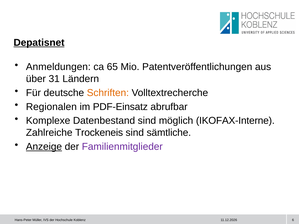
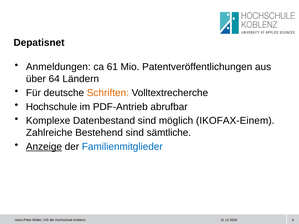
Depatisnet underline: present -> none (39, 43)
65: 65 -> 61 (112, 67)
31: 31 -> 64 (54, 79)
Regionalen: Regionalen -> Hochschule (51, 107)
PDF-Einsatz: PDF-Einsatz -> PDF-Antrieb (120, 107)
IKOFAX-Interne: IKOFAX-Interne -> IKOFAX-Einem (235, 121)
Trockeneis: Trockeneis -> Bestehend (99, 133)
Familienmitglieder colour: purple -> blue (122, 147)
